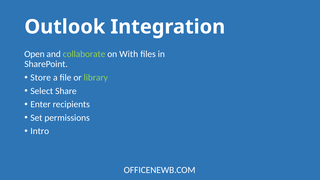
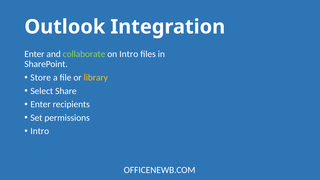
Open: Open -> Enter (34, 54)
on With: With -> Intro (129, 54)
library colour: light green -> yellow (96, 78)
